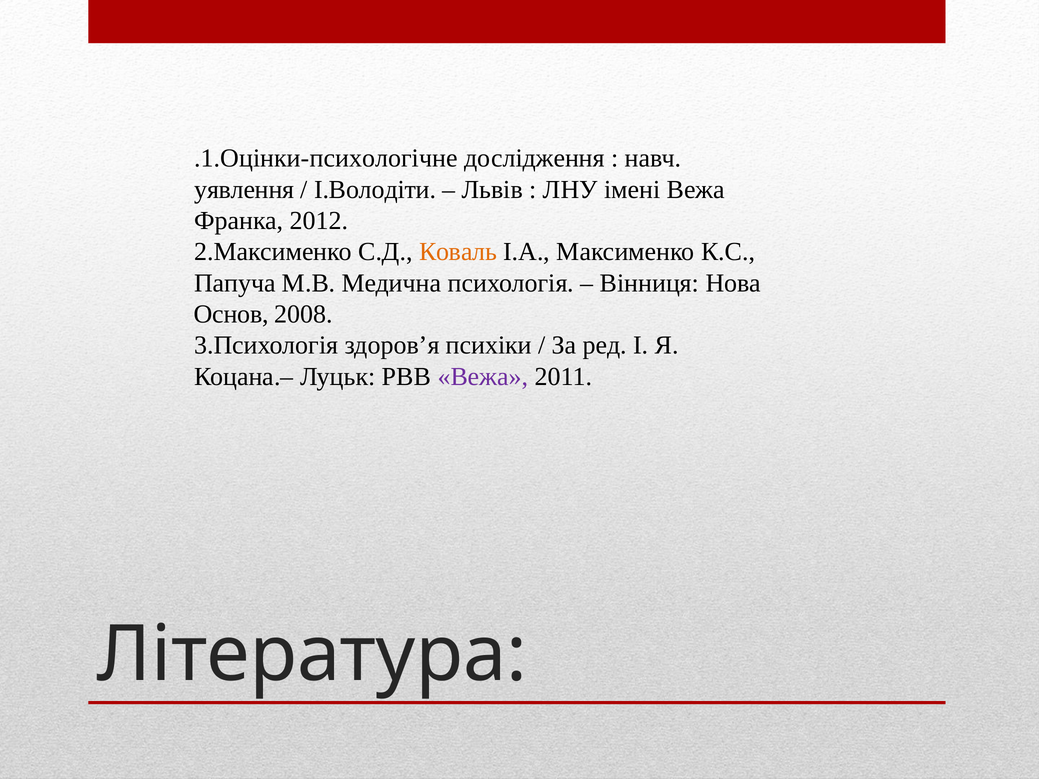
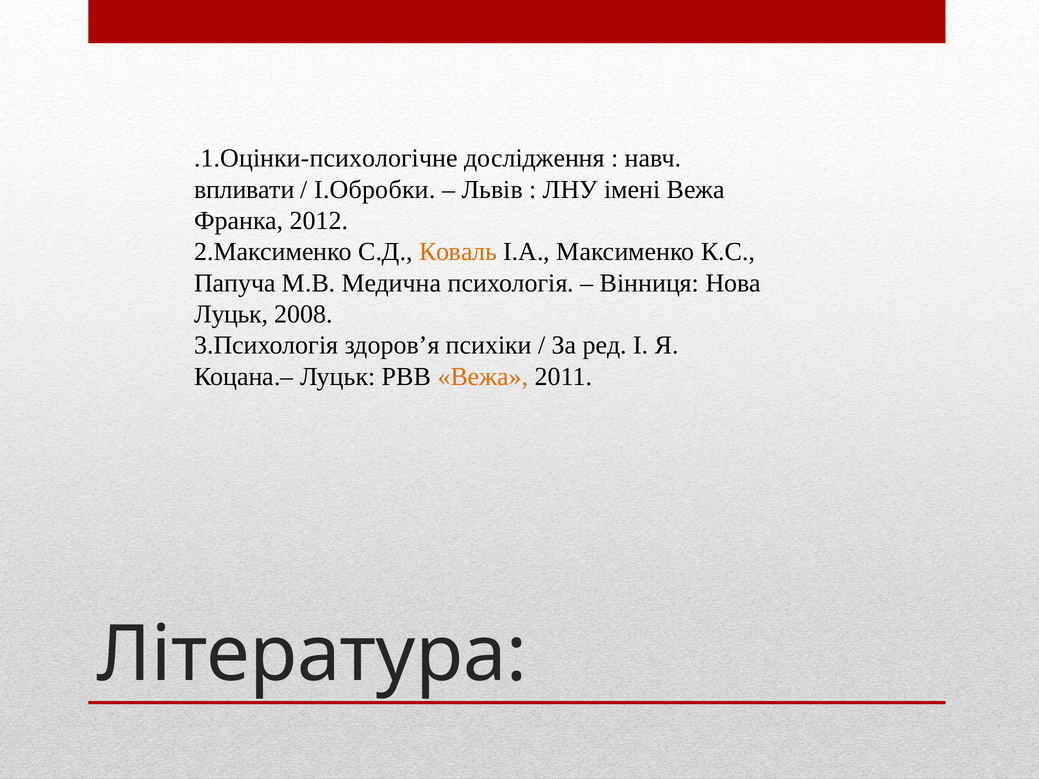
уявлення: уявлення -> впливати (244, 190)
І.Володіти: І.Володіти -> І.Обробки (375, 190)
Основ: Основ -> Луцьк (231, 314)
Вежа colour: purple -> orange (483, 377)
